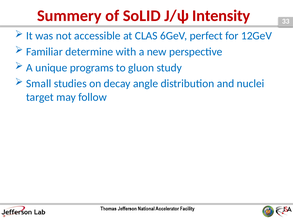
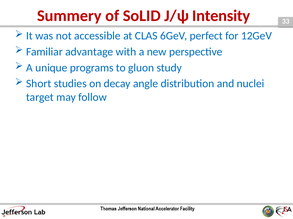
determine: determine -> advantage (89, 52)
Small: Small -> Short (39, 84)
